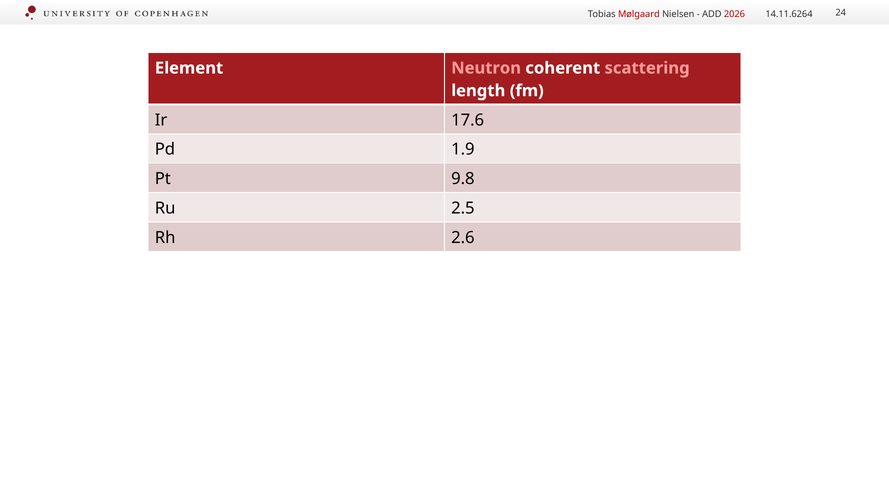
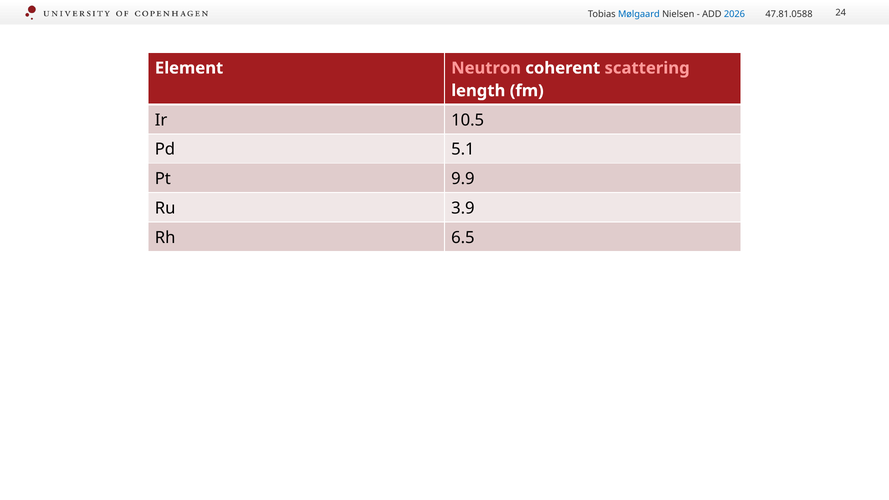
Mølgaard colour: red -> blue (639, 14)
2026 colour: red -> blue (734, 14)
14.11.6264: 14.11.6264 -> 47.81.0588 (789, 14)
17.6: 17.6 -> 10.5 (468, 120)
1.9: 1.9 -> 5.1 (463, 150)
9.8: 9.8 -> 9.9 (463, 179)
2.5: 2.5 -> 3.9 (463, 208)
2.6: 2.6 -> 6.5 (463, 238)
